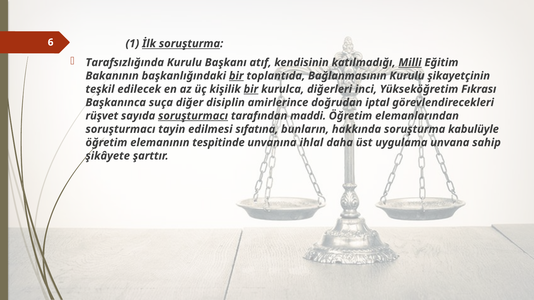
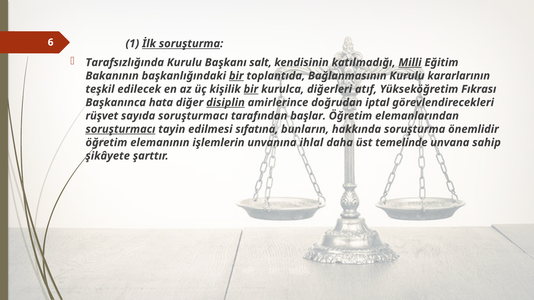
atıf: atıf -> salt (261, 63)
şikayetçinin: şikayetçinin -> kararlarının (459, 76)
inci: inci -> atıf (366, 89)
suça: suça -> hata (161, 103)
disiplin underline: none -> present (225, 103)
soruşturmacı underline: present -> none (193, 116)
maddi: maddi -> başlar (308, 116)
soruşturmacı underline: none -> present (120, 129)
kabulüyle: kabulüyle -> önemlidir (473, 129)
tespitinde: tespitinde -> işlemlerin (218, 143)
uygulama: uygulama -> temelinde (401, 143)
